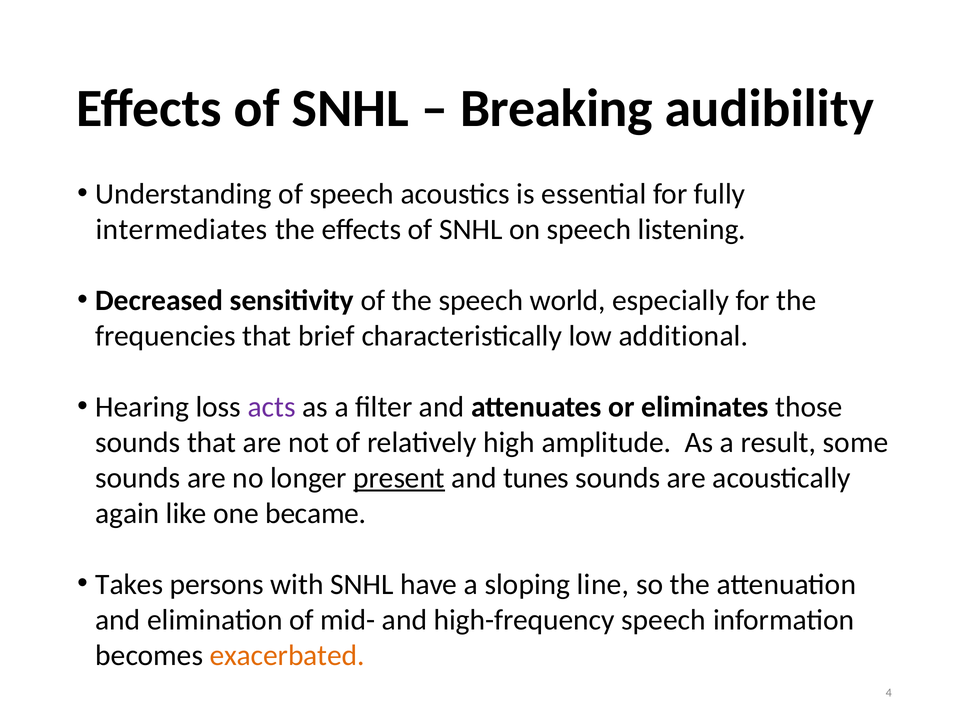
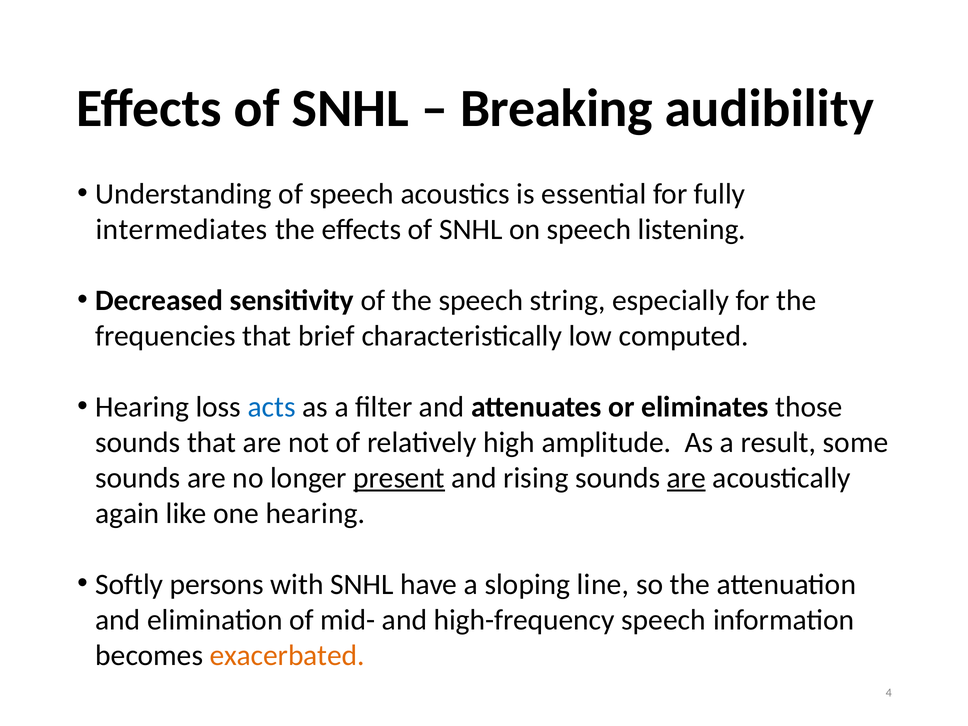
world: world -> string (568, 300)
additional: additional -> computed (684, 336)
acts colour: purple -> blue (272, 407)
tunes: tunes -> rising (536, 478)
are underline: none -> present (686, 478)
one became: became -> hearing (316, 513)
Takes: Takes -> Softly (129, 584)
